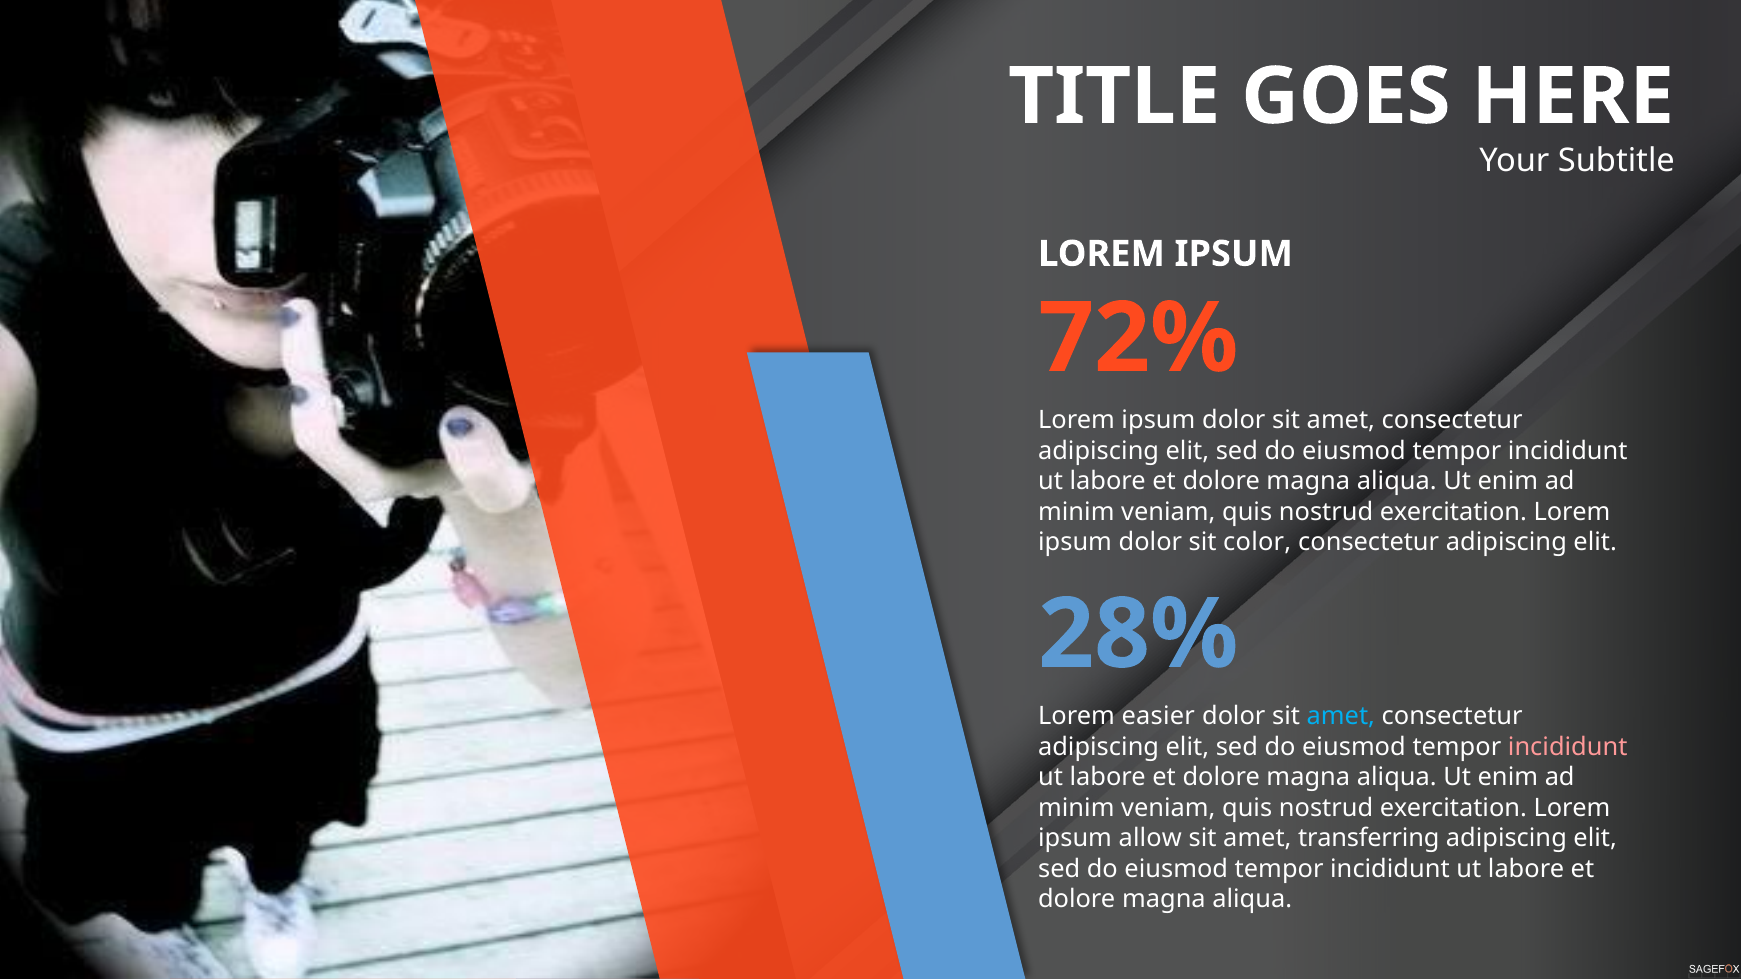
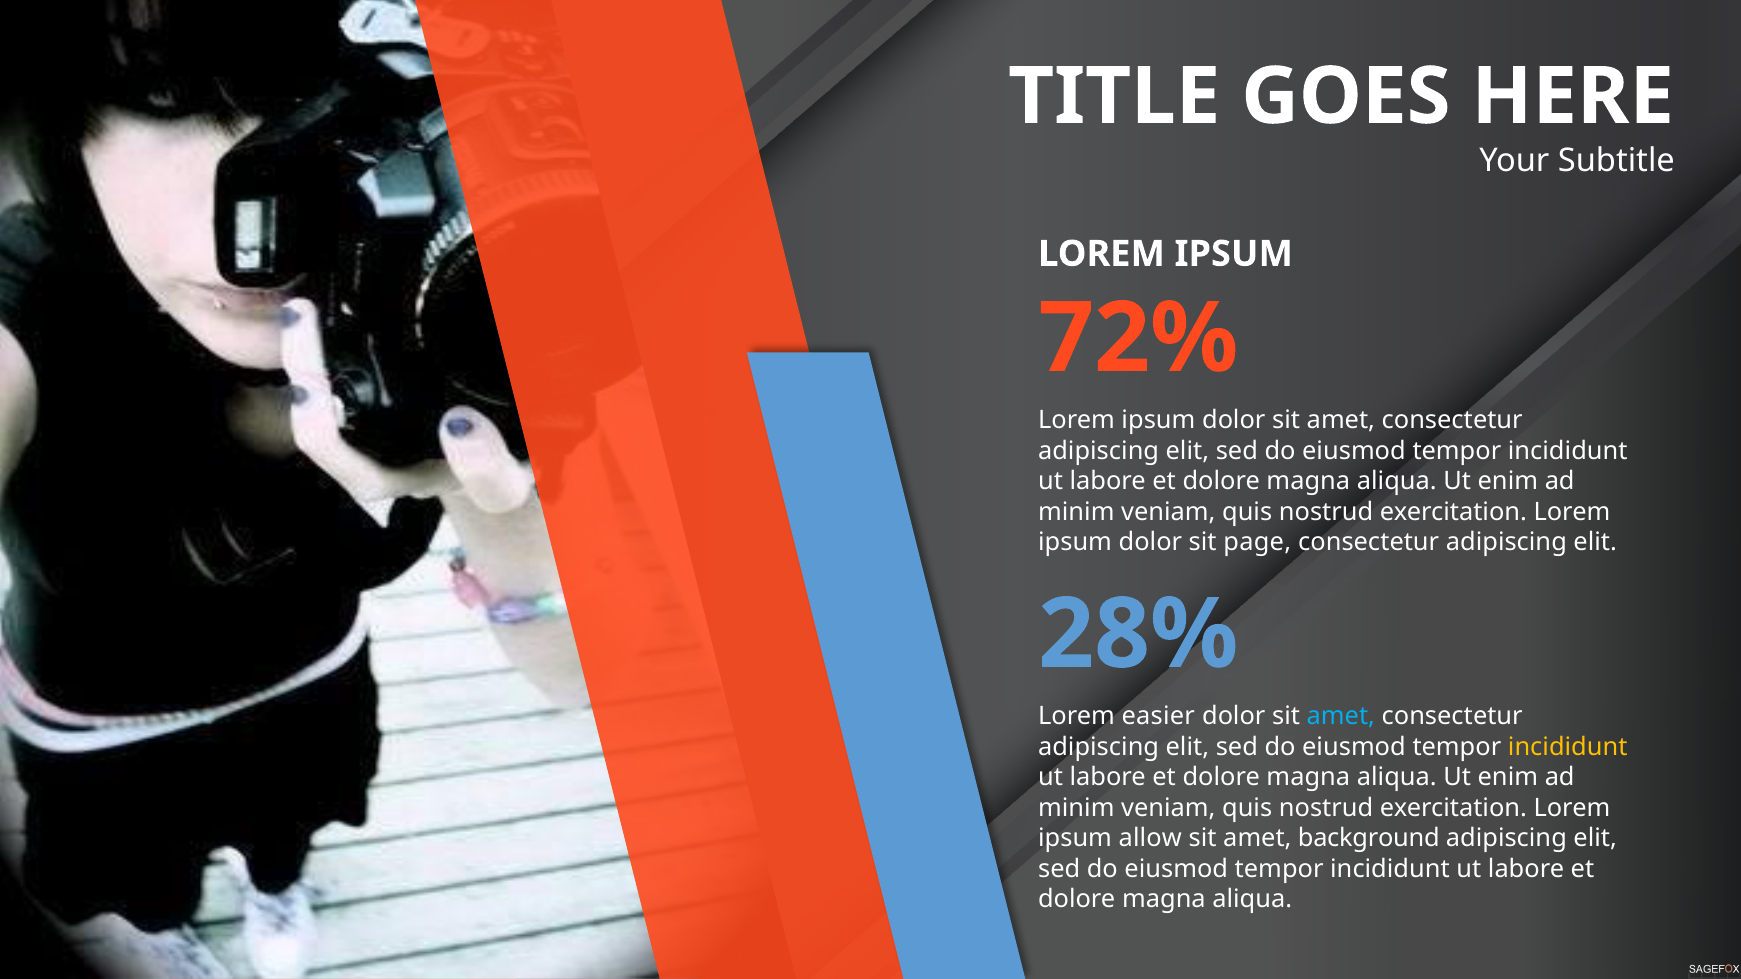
color: color -> page (1257, 543)
incididunt colour: pink -> yellow (1568, 747)
transferring: transferring -> background (1369, 839)
